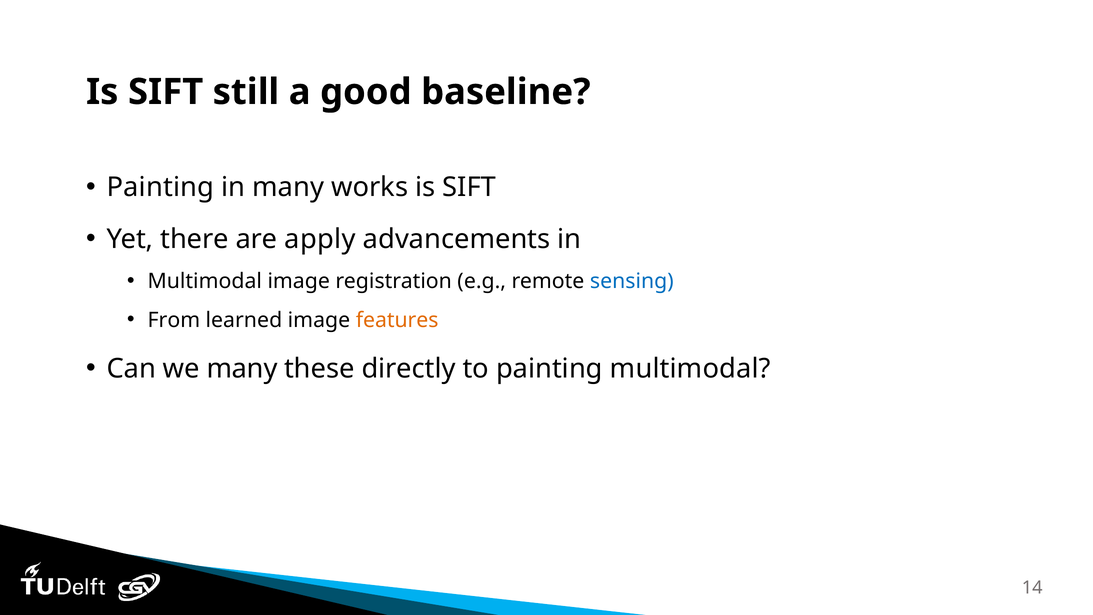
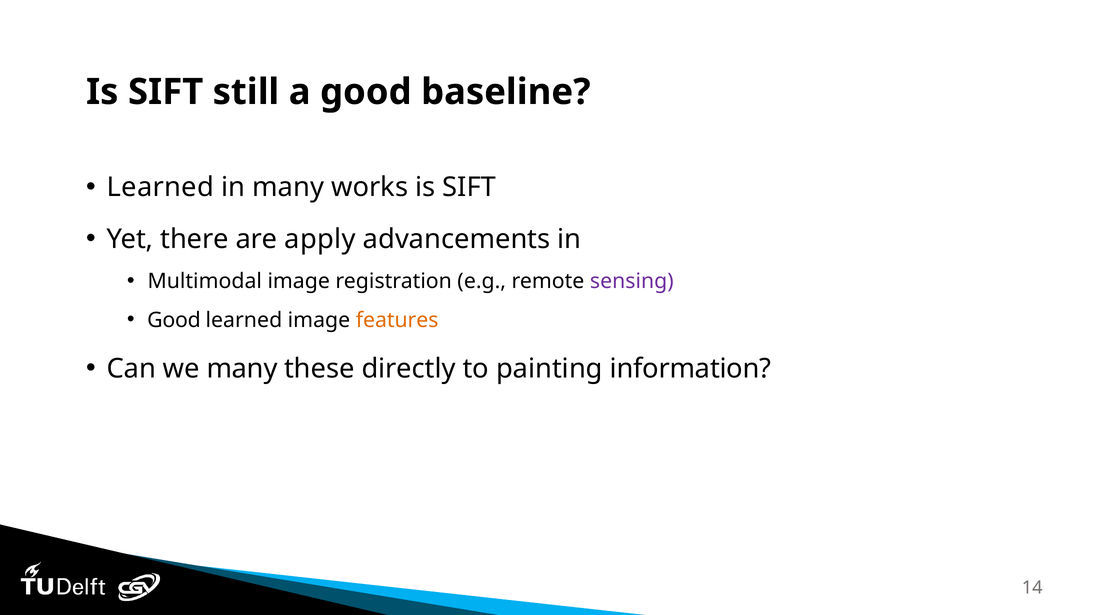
Painting: Painting -> Learned (160, 187)
sensing colour: blue -> purple (632, 281)
From: From -> Good (174, 320)
painting multimodal: multimodal -> information (691, 368)
